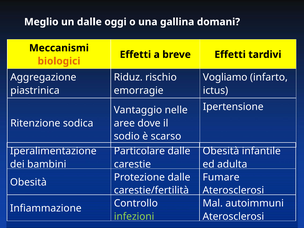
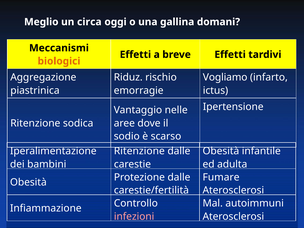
un dalle: dalle -> circa (89, 22)
Particolare: Particolare -> Ritenzione (139, 151)
infezioni colour: light green -> pink (134, 217)
